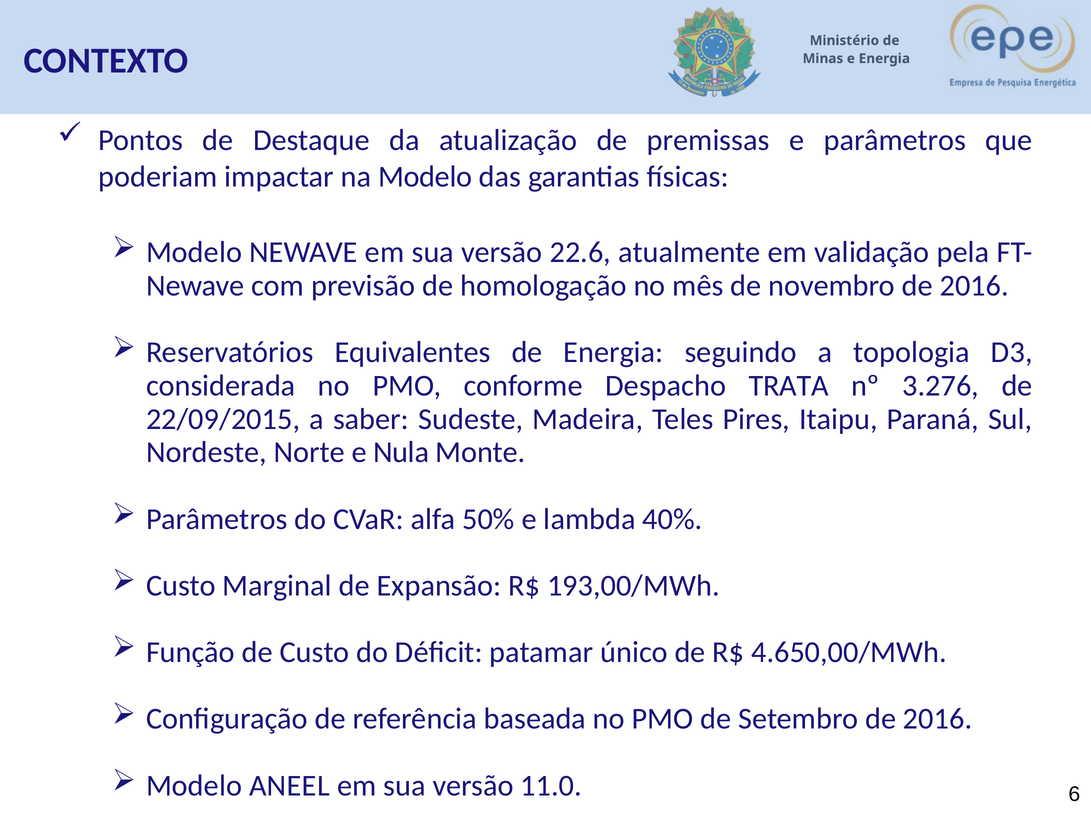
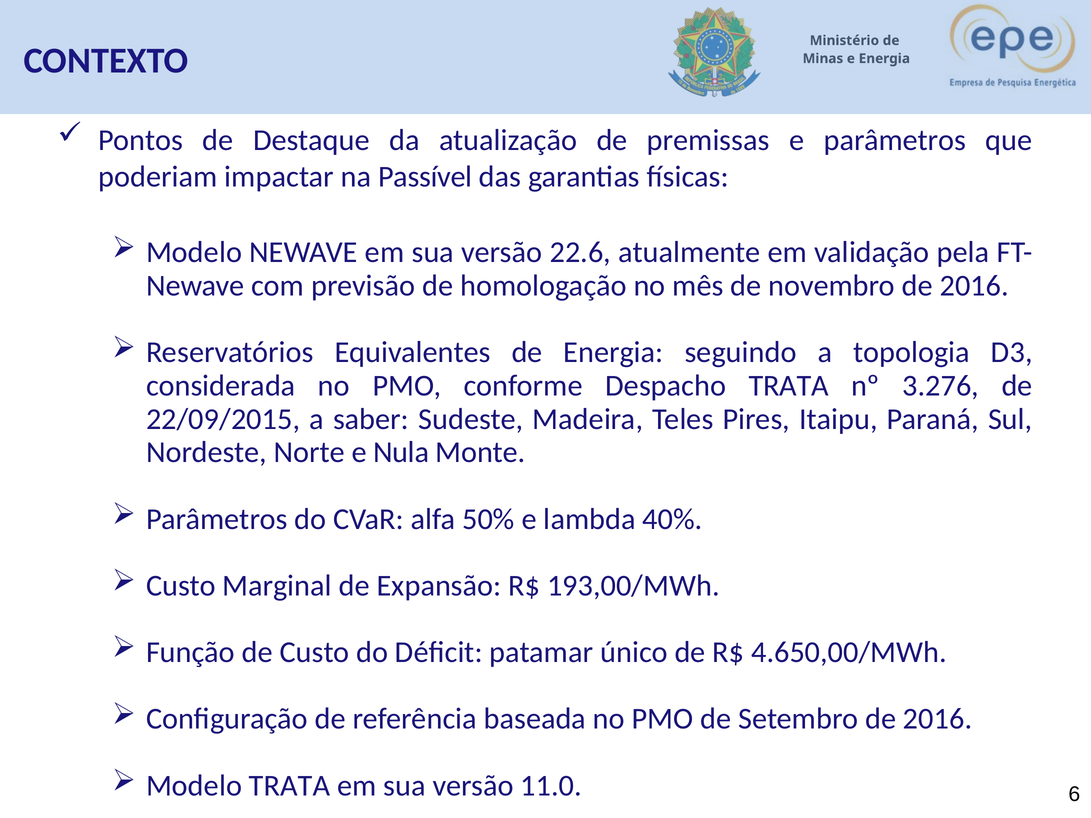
na Modelo: Modelo -> Passível (425, 177)
Modelo ANEEL: ANEEL -> TRATA (290, 786)
